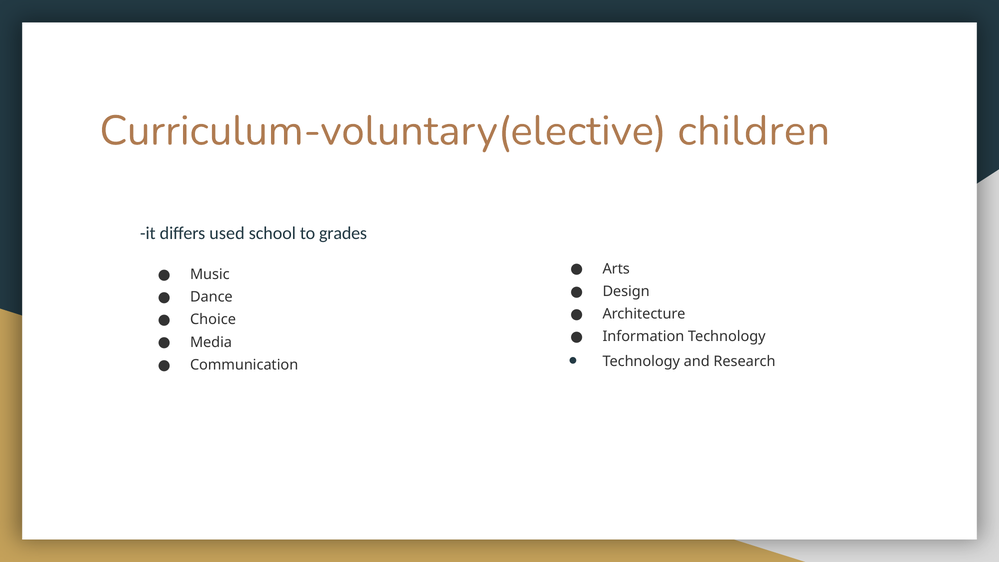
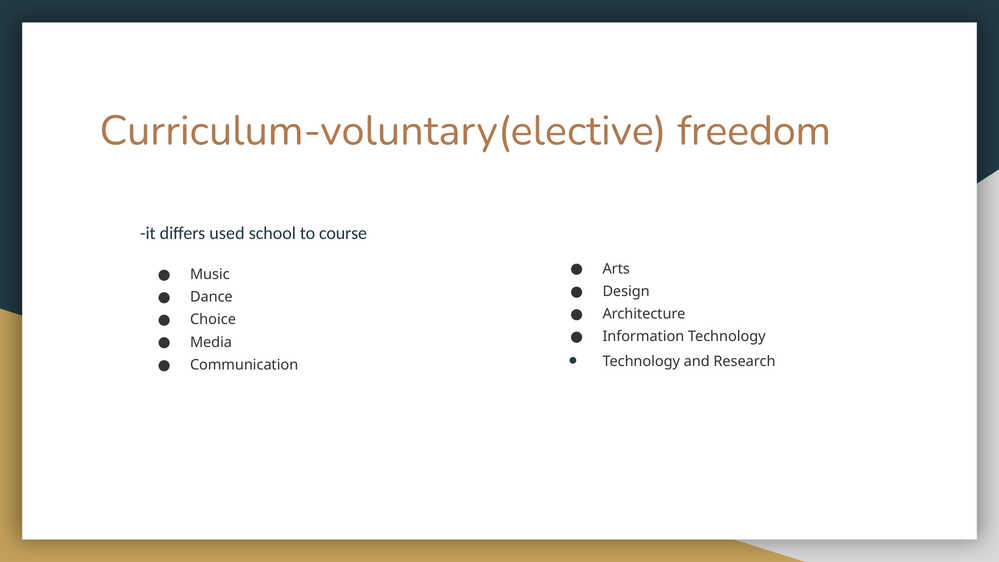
children: children -> freedom (754, 131)
grades: grades -> course (343, 233)
